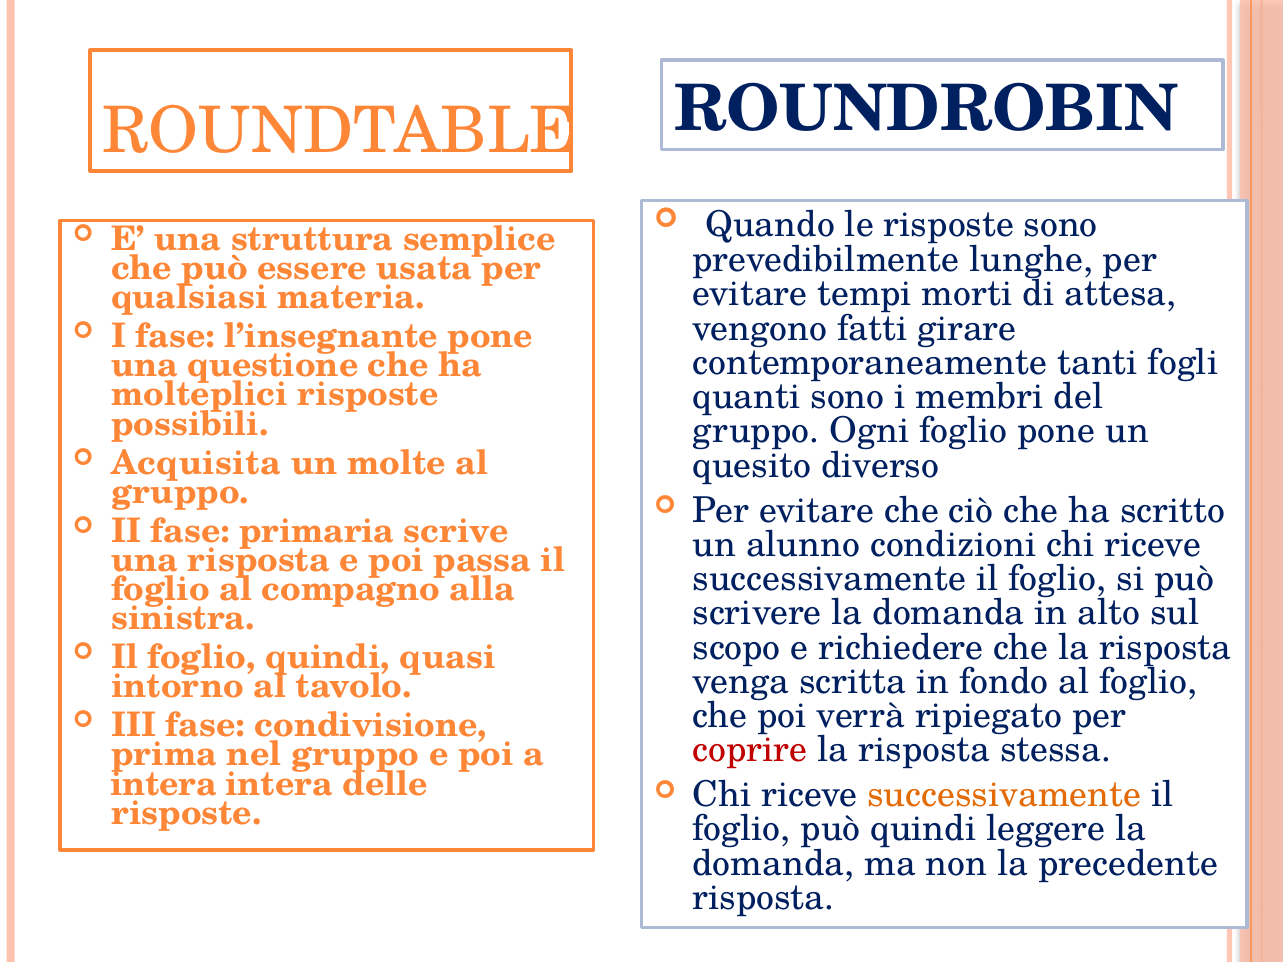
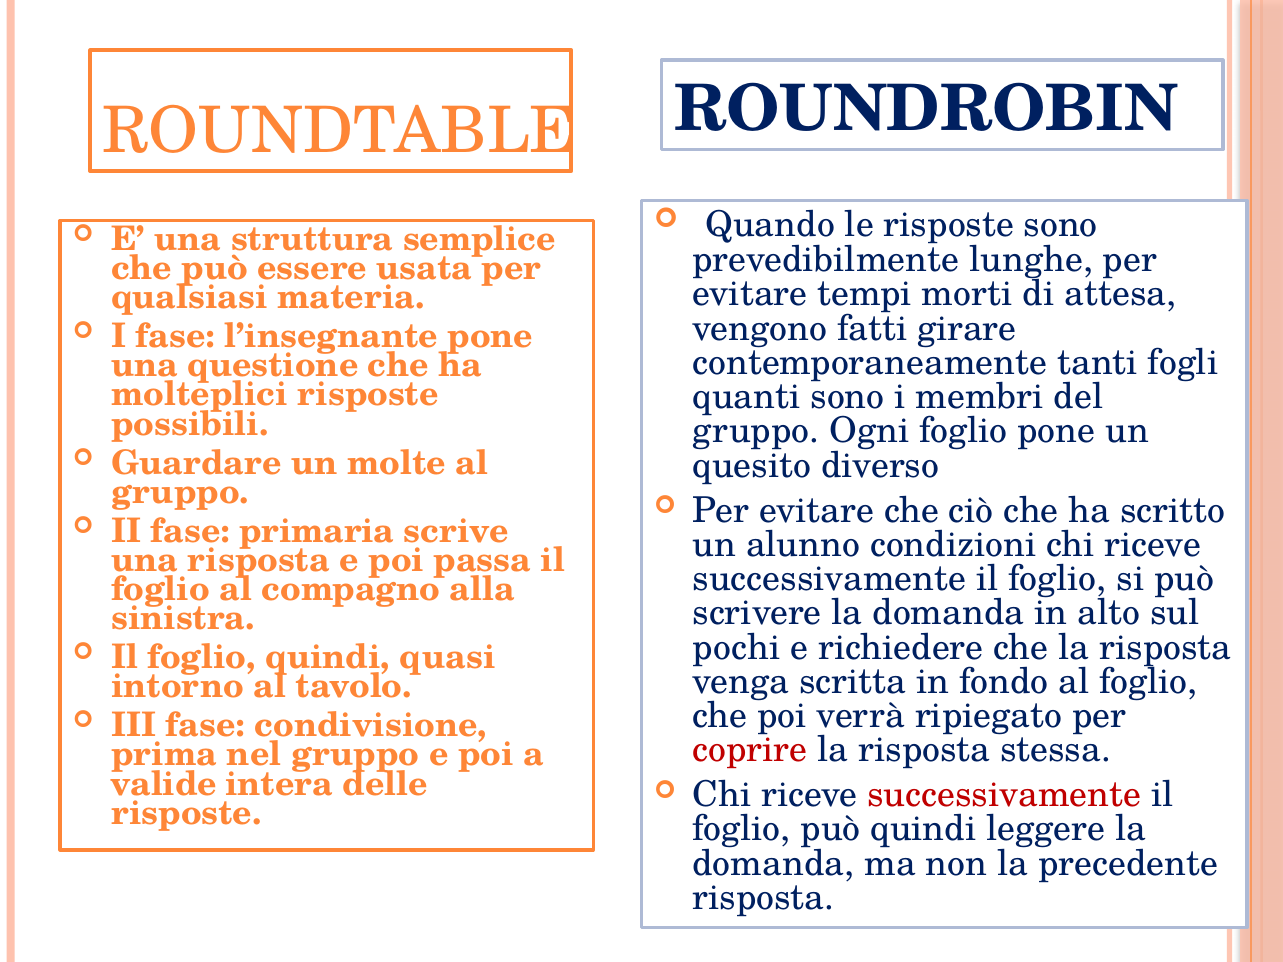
Acquisita: Acquisita -> Guardare (197, 463)
scopo: scopo -> pochi (737, 647)
intera: intera -> valide (164, 784)
successivamente colour: orange -> red (1004, 795)
